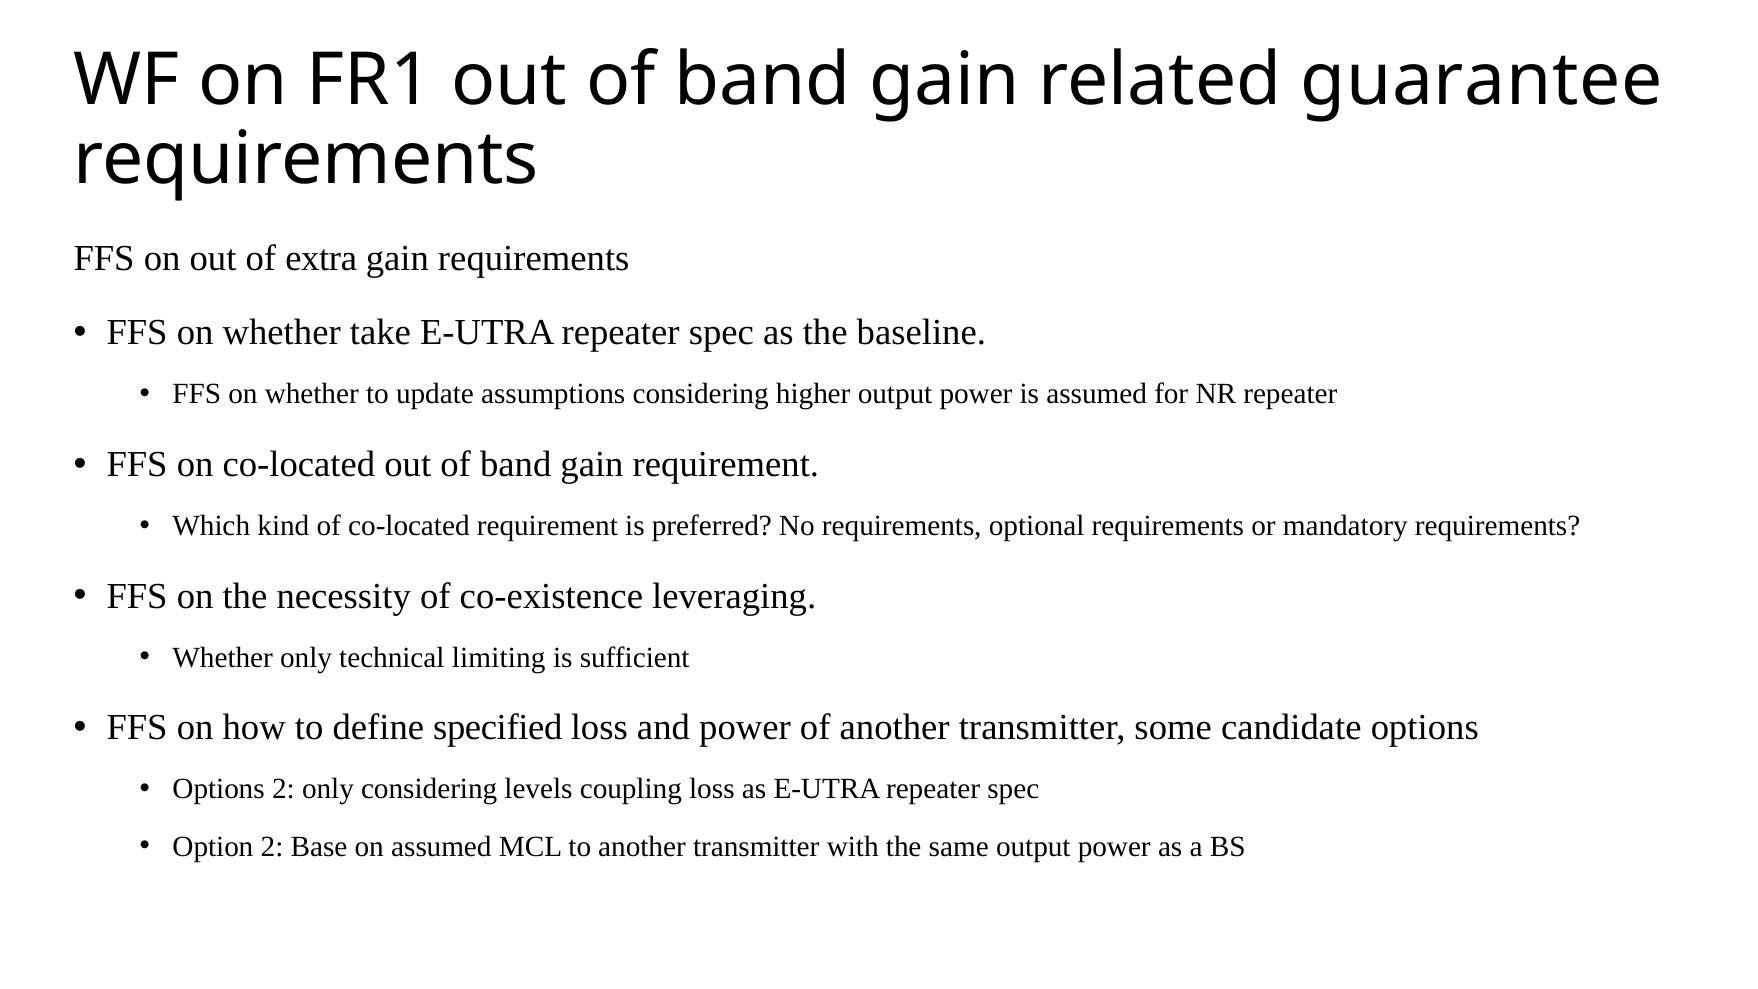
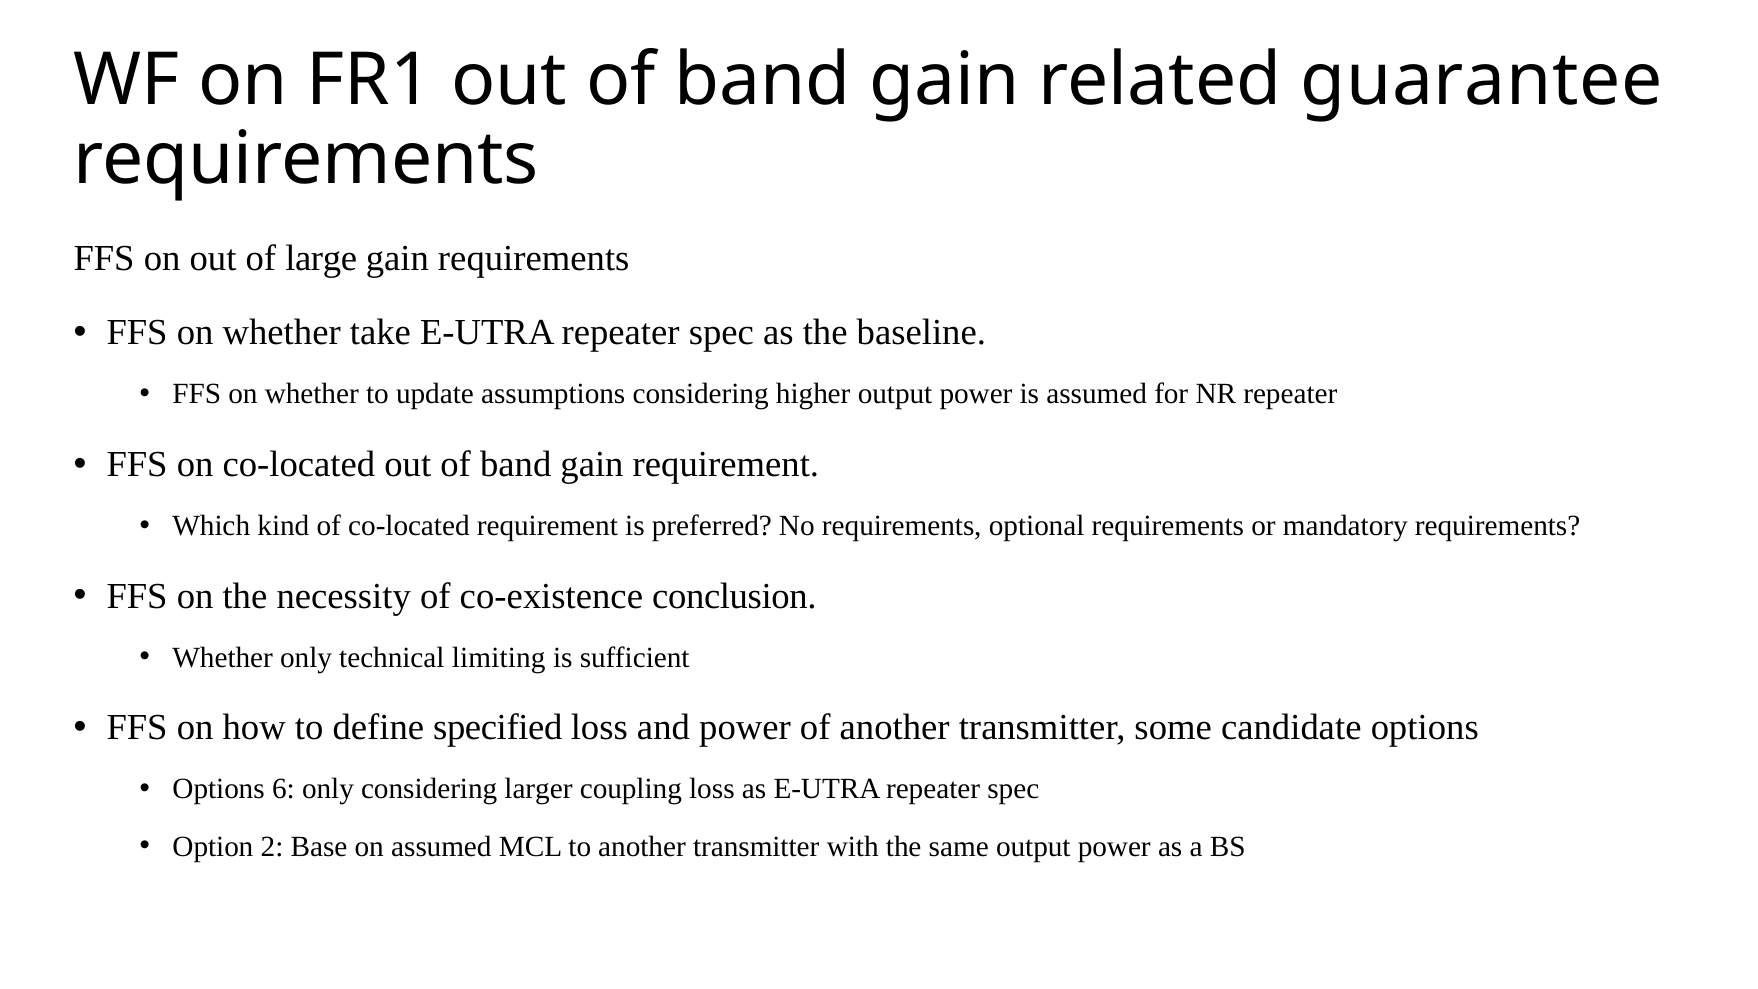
extra: extra -> large (321, 258)
leveraging: leveraging -> conclusion (734, 596)
Options 2: 2 -> 6 (283, 789)
levels: levels -> larger (538, 789)
